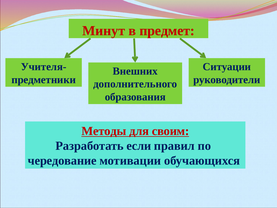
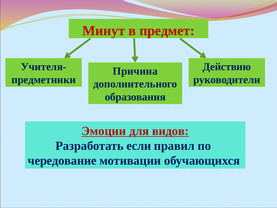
Ситуации: Ситуации -> Действию (227, 67)
Внешних: Внешних -> Причина (135, 71)
Методы: Методы -> Эмоции (104, 131)
своим: своим -> видов (170, 131)
